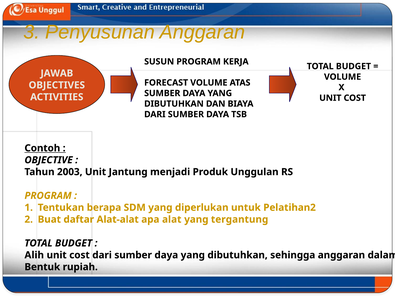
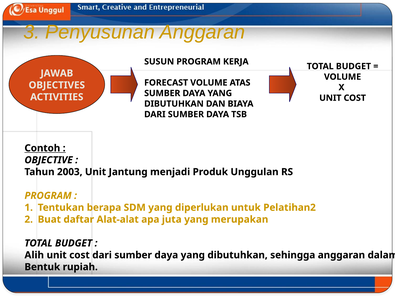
alat: alat -> juta (172, 219)
tergantung: tergantung -> merupakan (240, 219)
